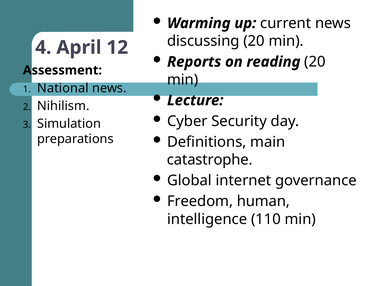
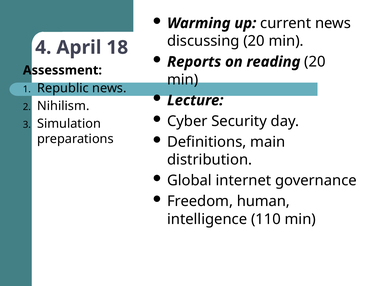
12: 12 -> 18 (117, 47)
National: National -> Republic (63, 88)
catastrophe: catastrophe -> distribution (210, 160)
